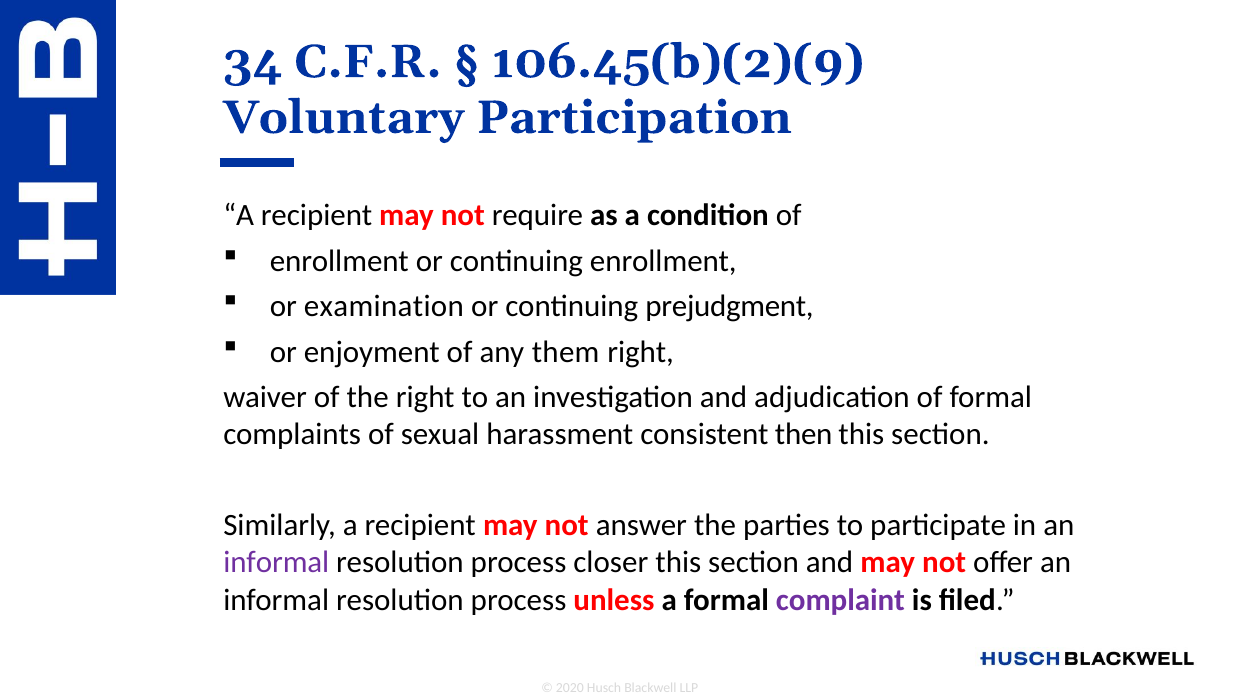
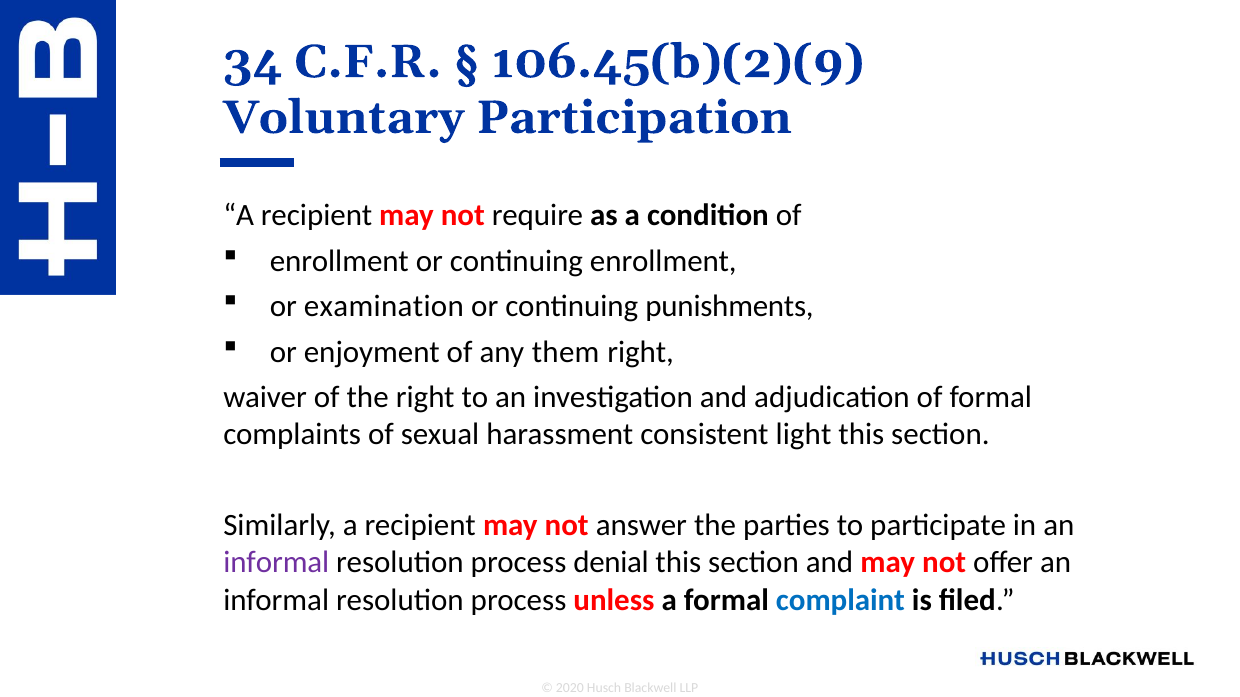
prejudgment: prejudgment -> punishments (730, 307)
then: then -> light (803, 435)
closer: closer -> denial (611, 563)
complaint colour: purple -> blue (840, 600)
